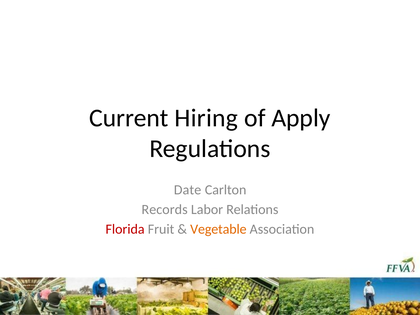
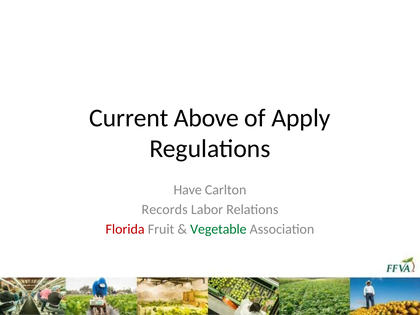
Hiring: Hiring -> Above (206, 118)
Date: Date -> Have (188, 190)
Vegetable colour: orange -> green (218, 229)
